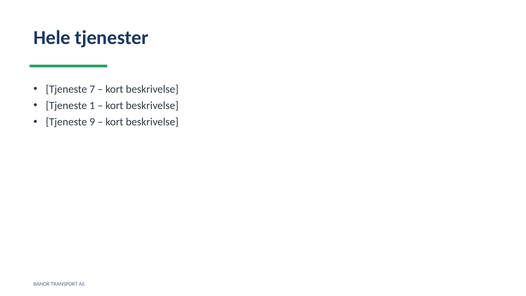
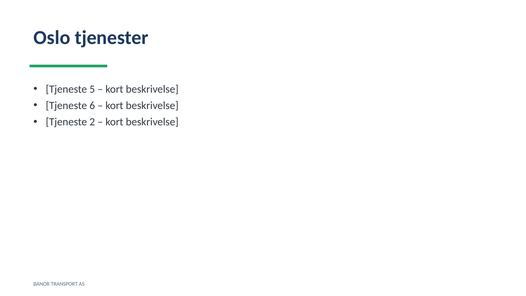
Hele: Hele -> Oslo (52, 38)
7: 7 -> 5 (92, 89)
1: 1 -> 6 (92, 106)
9: 9 -> 2 (92, 122)
